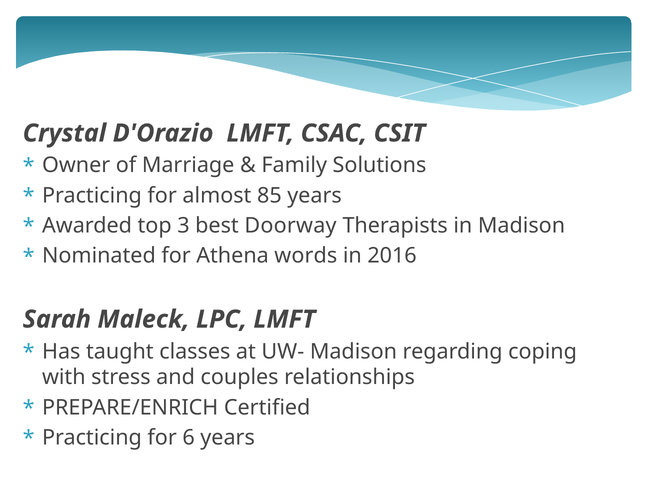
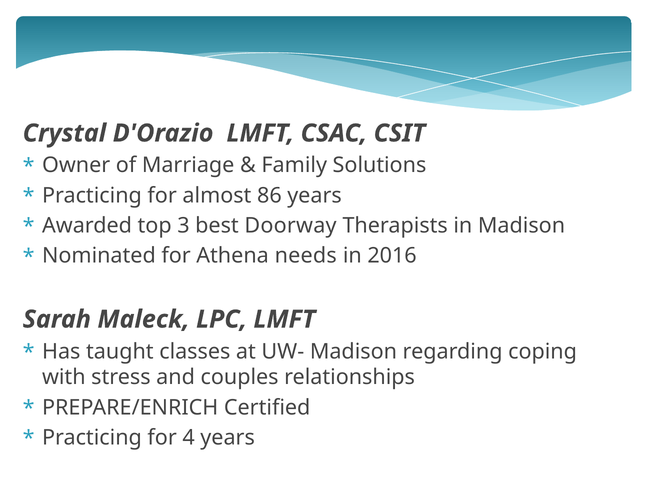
85: 85 -> 86 (269, 196)
words: words -> needs (306, 256)
6: 6 -> 4 (189, 438)
